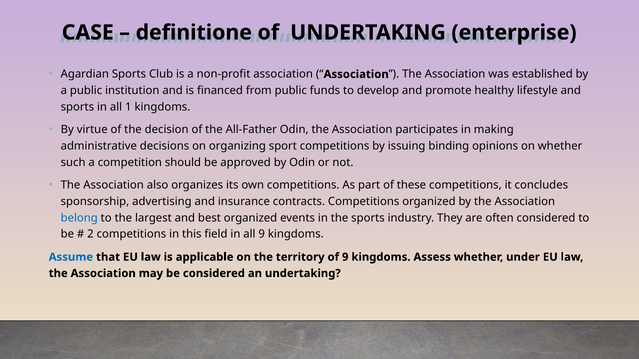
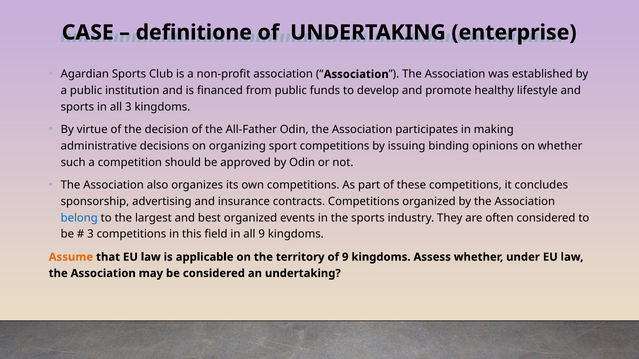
all 1: 1 -> 3 (128, 107)
2: 2 -> 3 (90, 234)
Assume colour: blue -> orange (71, 257)
